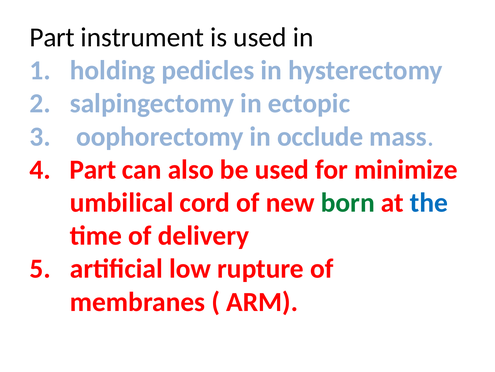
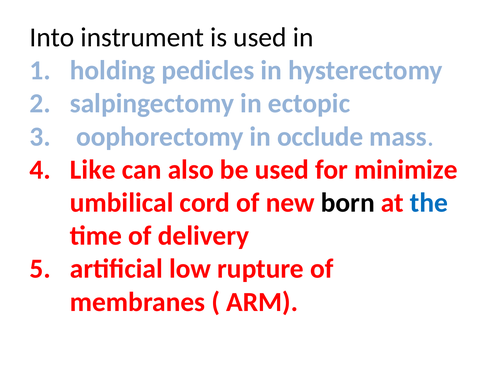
Part: Part -> Into (52, 37)
Part: Part -> Like (93, 169)
born colour: green -> black (348, 202)
